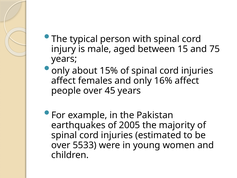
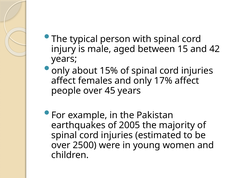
75: 75 -> 42 (215, 49)
16%: 16% -> 17% (163, 81)
5533: 5533 -> 2500 (85, 145)
